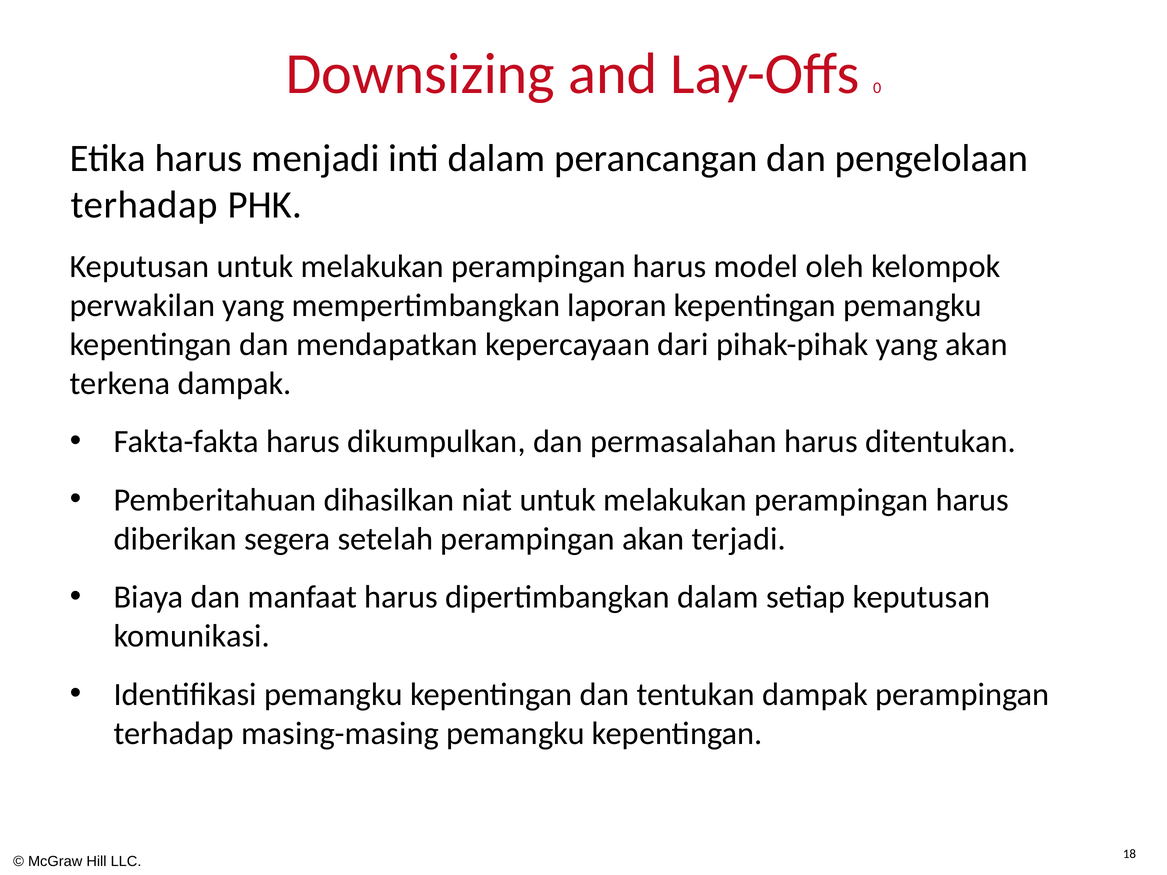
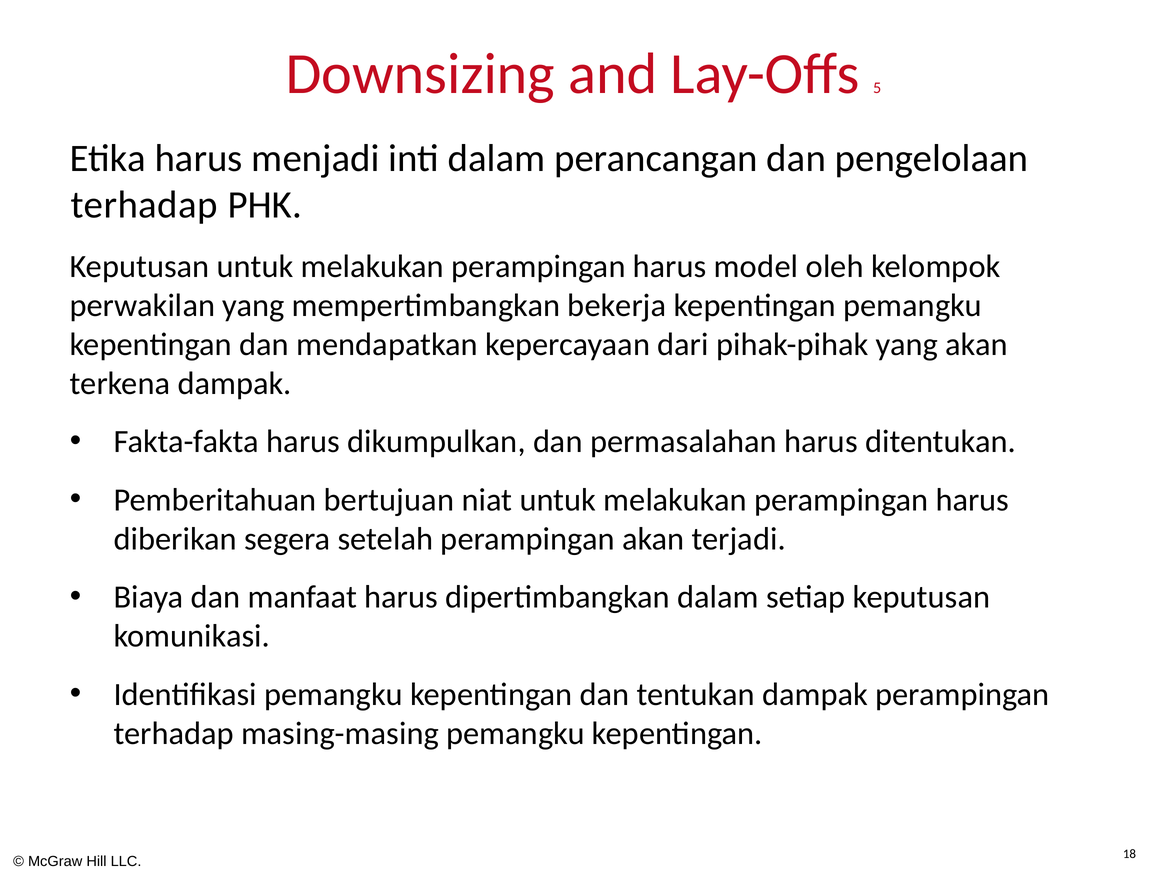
0: 0 -> 5 (877, 88)
laporan: laporan -> bekerja (617, 306)
dihasilkan: dihasilkan -> bertujuan (389, 500)
